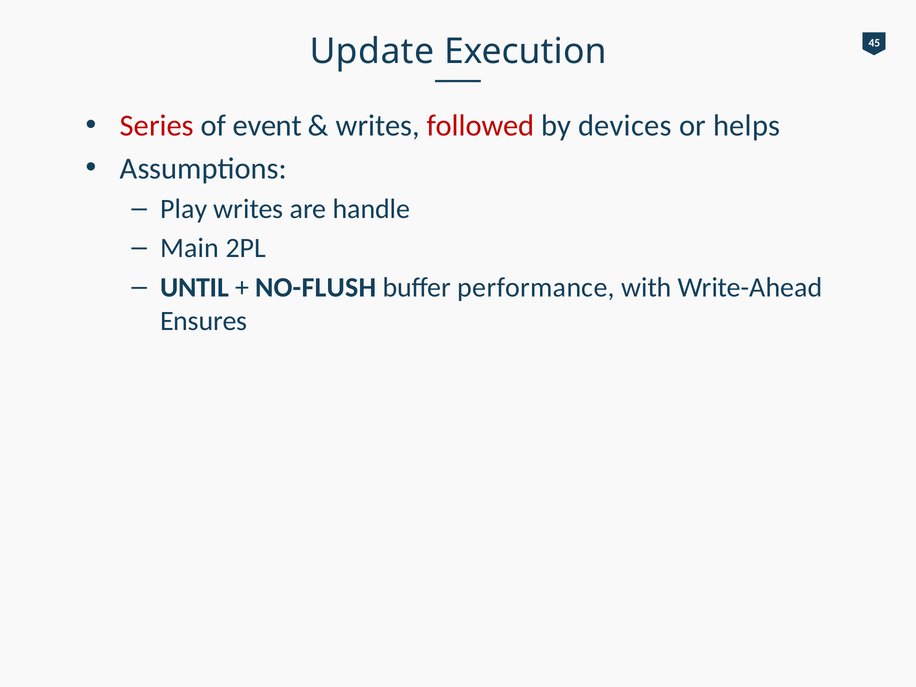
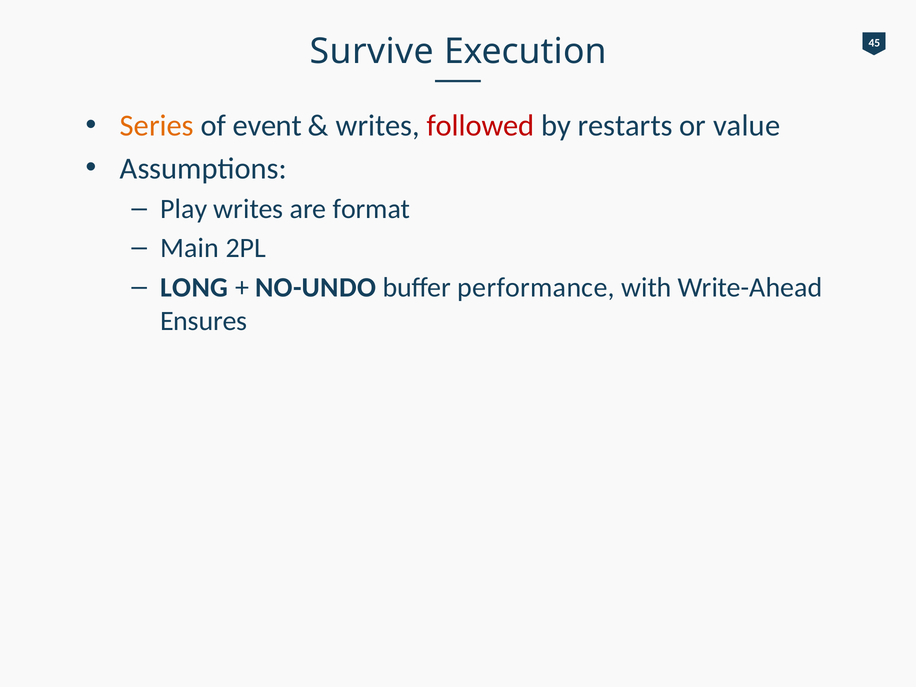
Update: Update -> Survive (372, 52)
Series colour: red -> orange (157, 126)
devices: devices -> restarts (625, 126)
helps: helps -> value (747, 126)
handle: handle -> format (371, 209)
UNTIL: UNTIL -> LONG (194, 287)
NO-FLUSH: NO-FLUSH -> NO-UNDO (316, 287)
